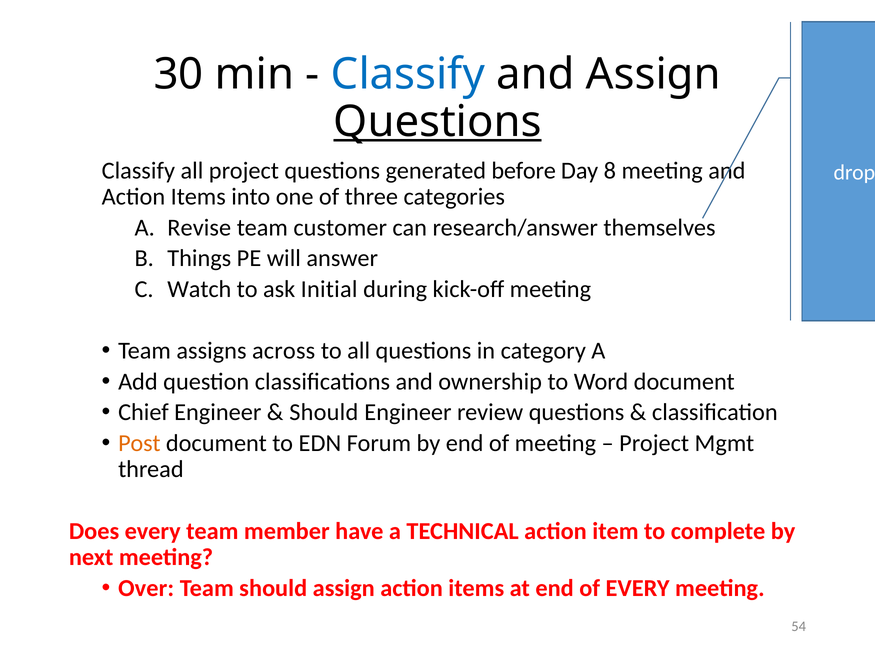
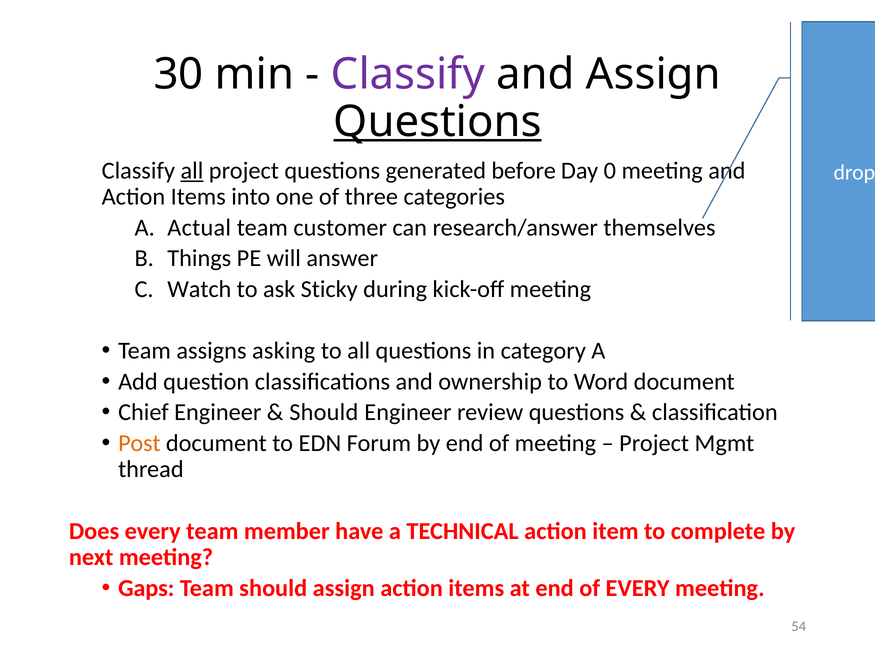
Classify colour: blue -> purple (408, 74)
all underline: none -> present (192, 171)
8: 8 -> 0 (610, 171)
Revise: Revise -> Actual (199, 228)
Initial: Initial -> Sticky (329, 289)
across: across -> asking (284, 351)
Over: Over -> Gaps (146, 588)
